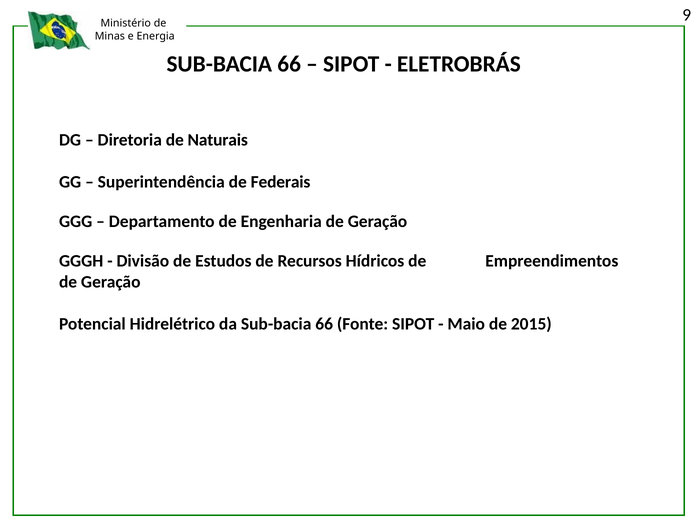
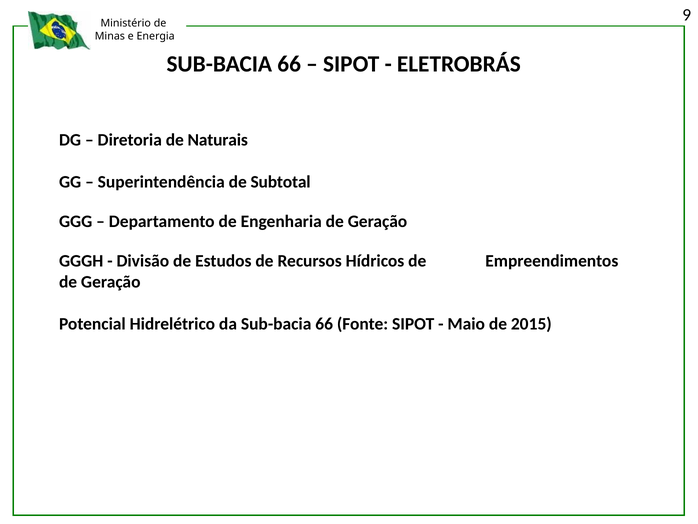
Federais: Federais -> Subtotal (281, 182)
